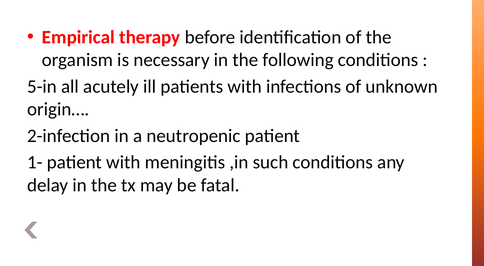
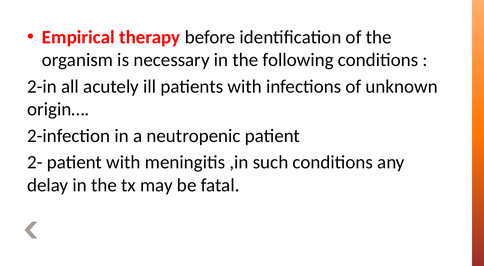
5-in: 5-in -> 2-in (42, 87)
1-: 1- -> 2- (35, 163)
